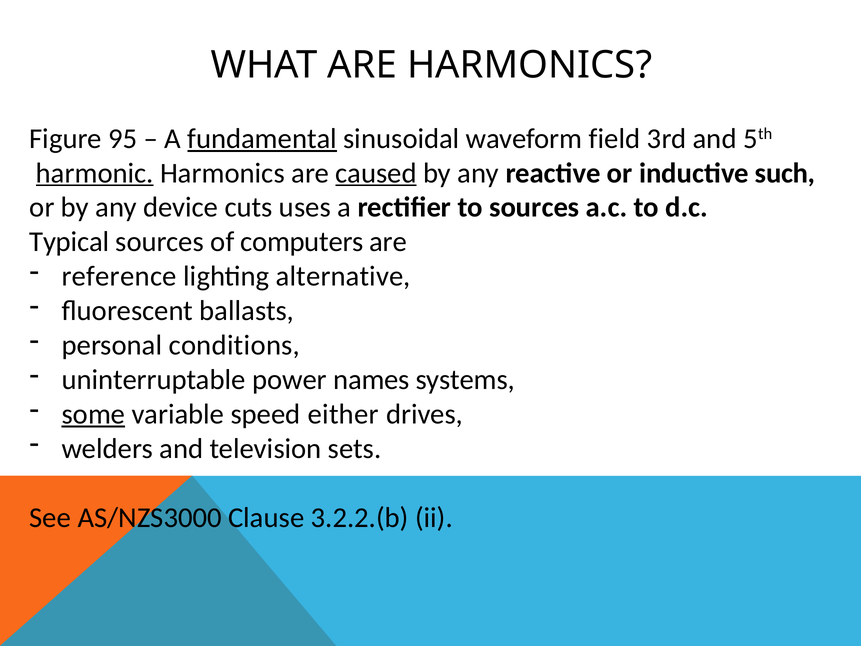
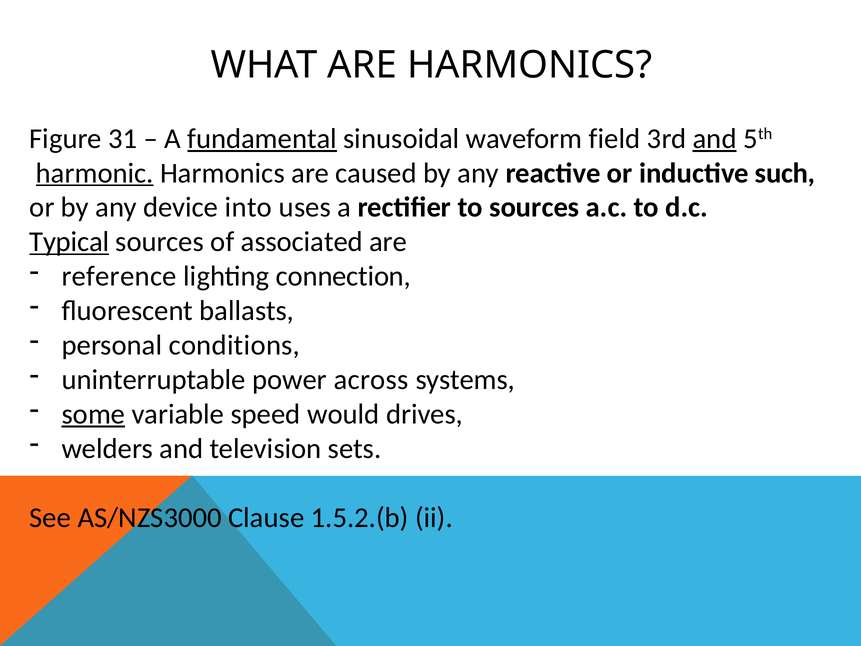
95: 95 -> 31 (123, 139)
and underline: none -> present (715, 139)
caused underline: present -> none (376, 173)
cuts: cuts -> into (249, 207)
Typical underline: none -> present (69, 242)
computers: computers -> associated (302, 242)
alternative: alternative -> connection (343, 276)
names: names -> across (371, 380)
either: either -> would (343, 414)
3.2.2.(b: 3.2.2.(b -> 1.5.2.(b (360, 517)
